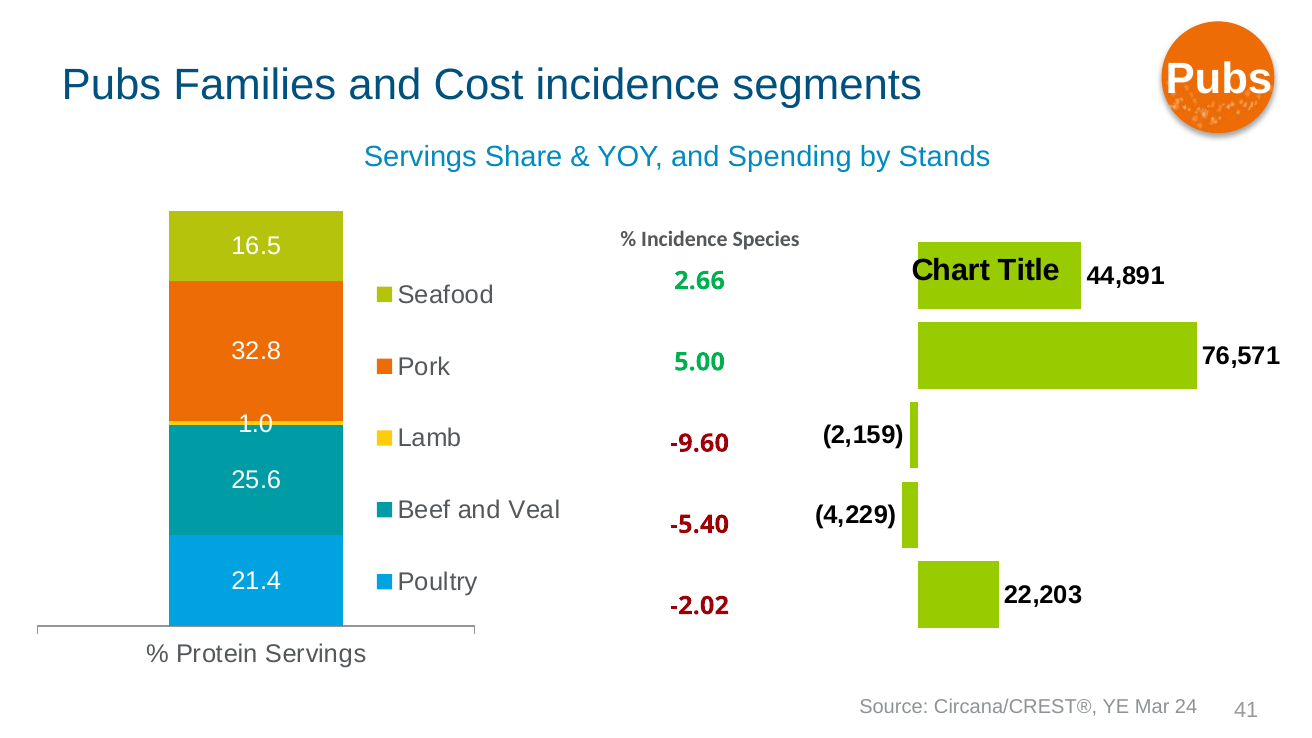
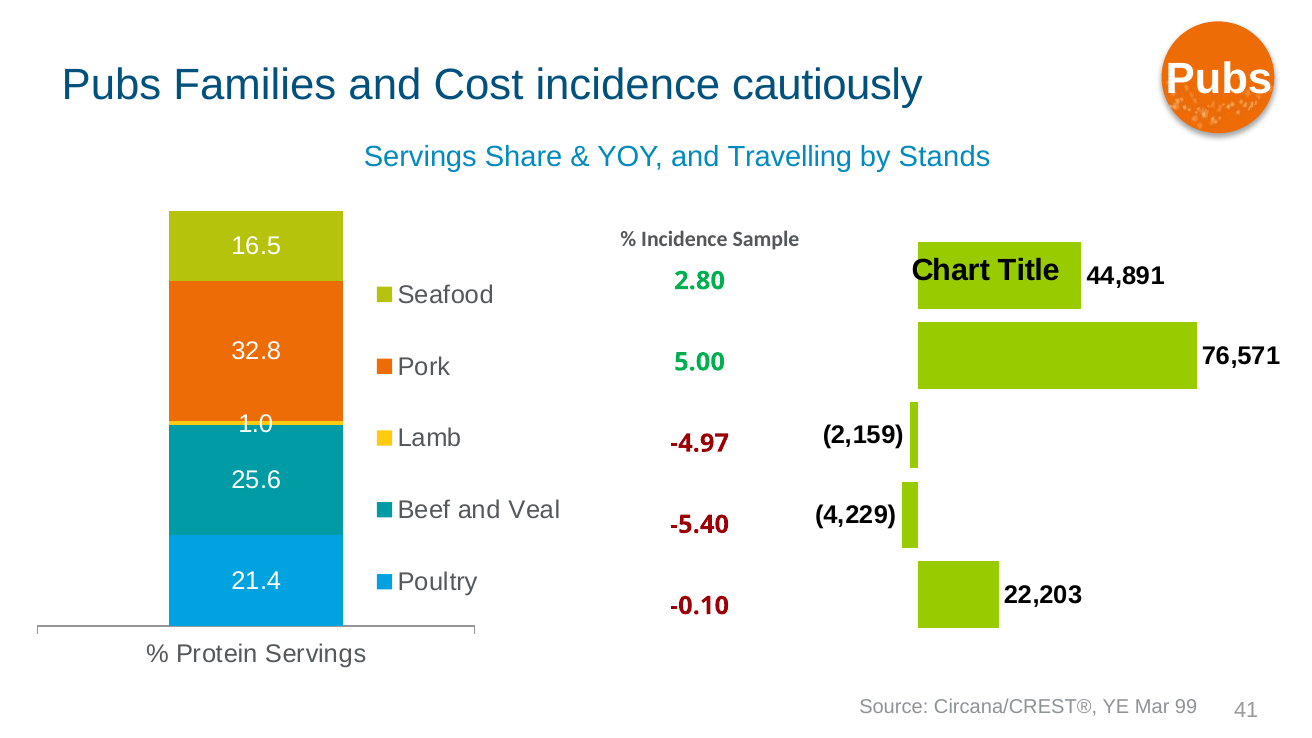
segments: segments -> cautiously (827, 85)
Spending: Spending -> Travelling (790, 157)
Species: Species -> Sample (766, 239)
2.66: 2.66 -> 2.80 (700, 281)
-9.60: -9.60 -> -4.97 (700, 443)
-2.02: -2.02 -> -0.10 (700, 606)
24: 24 -> 99 (1186, 707)
